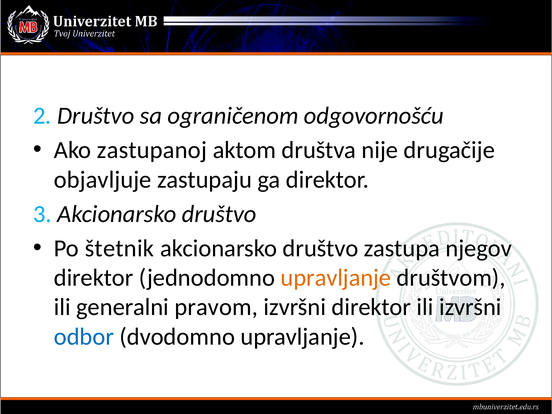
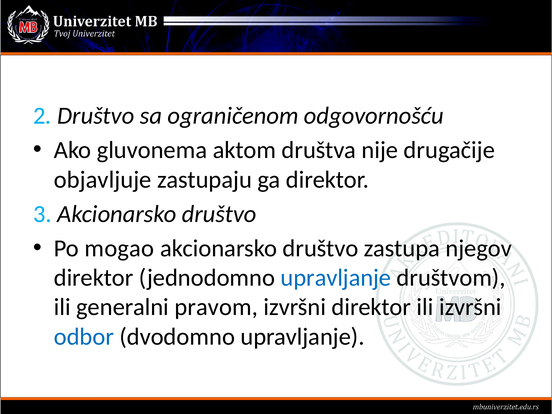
zastupanoj: zastupanoj -> gluvonema (152, 150)
štetnik: štetnik -> mogao (119, 248)
upravljanje colour: orange -> blue (336, 278)
